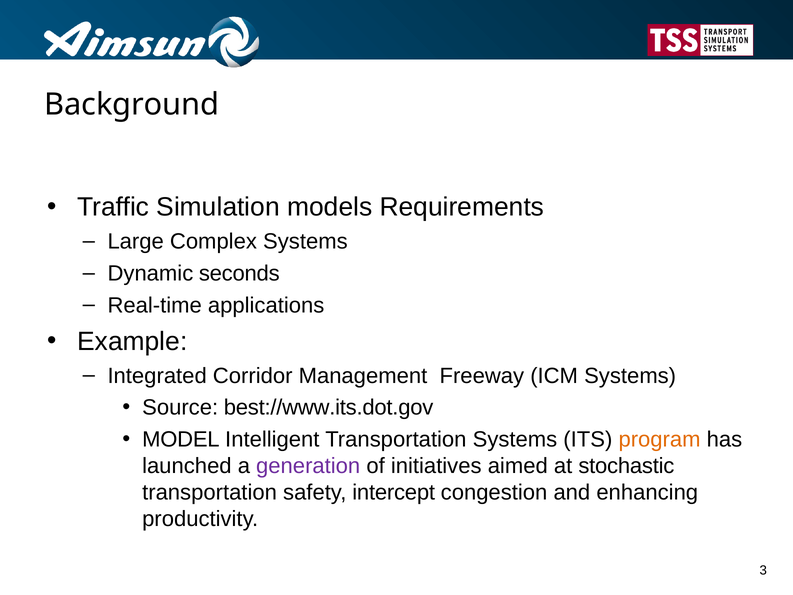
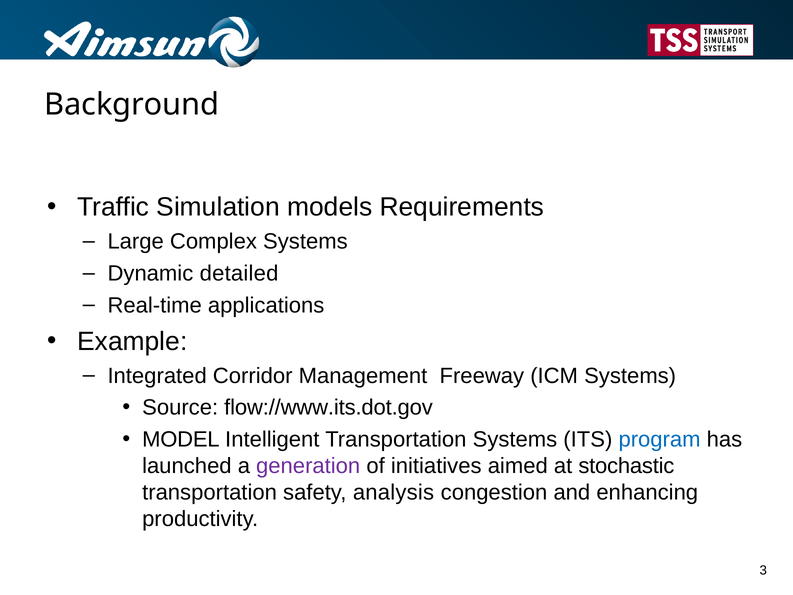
seconds: seconds -> detailed (239, 273)
best://www.its.dot.gov: best://www.its.dot.gov -> flow://www.its.dot.gov (329, 408)
program colour: orange -> blue (660, 439)
intercept: intercept -> analysis (393, 492)
